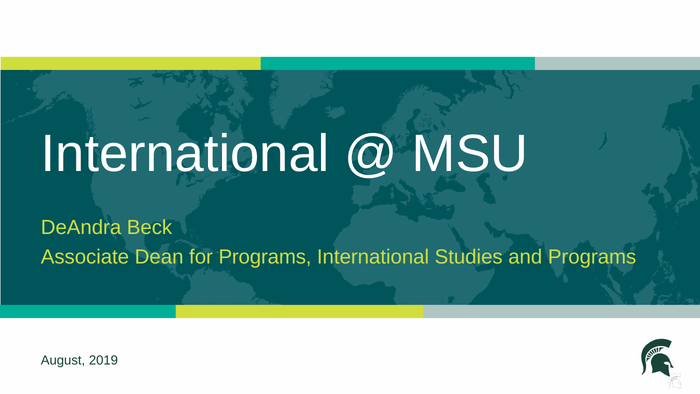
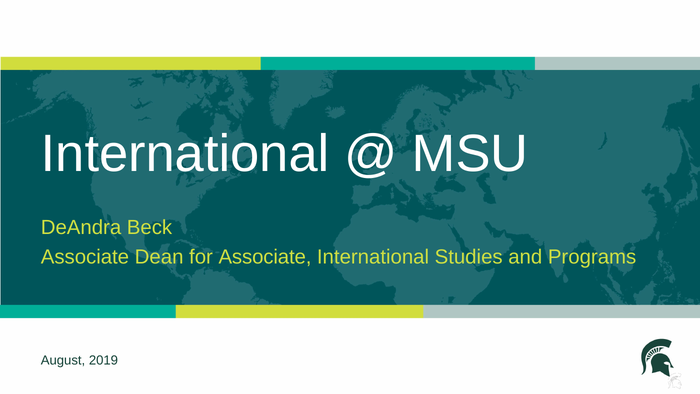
for Programs: Programs -> Associate (265, 257)
